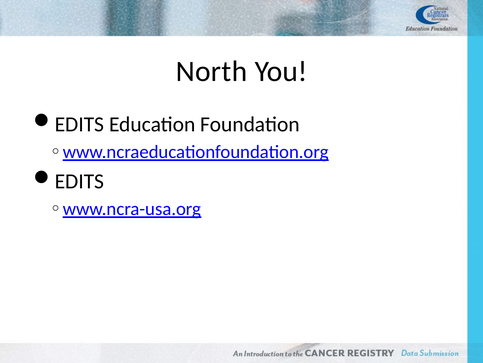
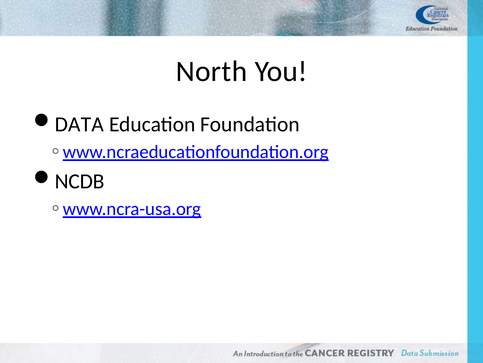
EDITS: EDITS -> DATA (79, 124)
EDITS: EDITS -> NCDB (80, 181)
